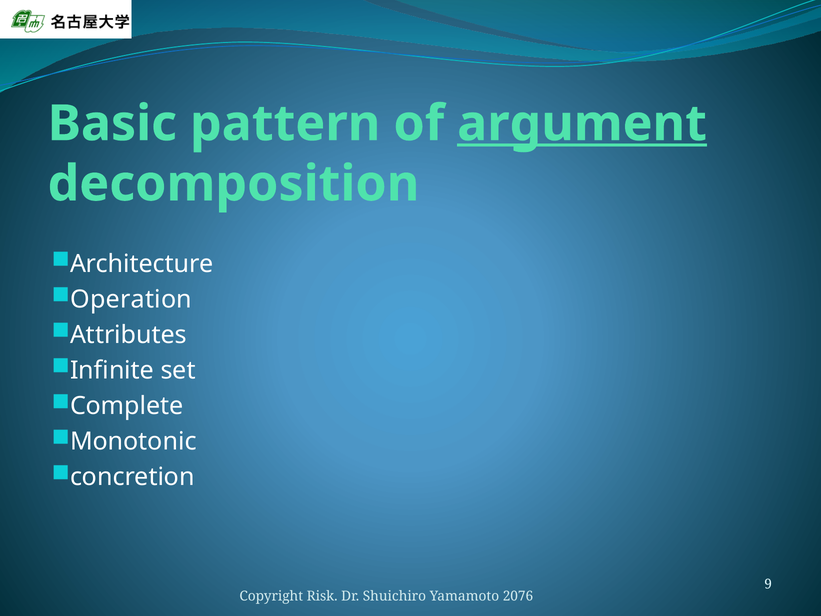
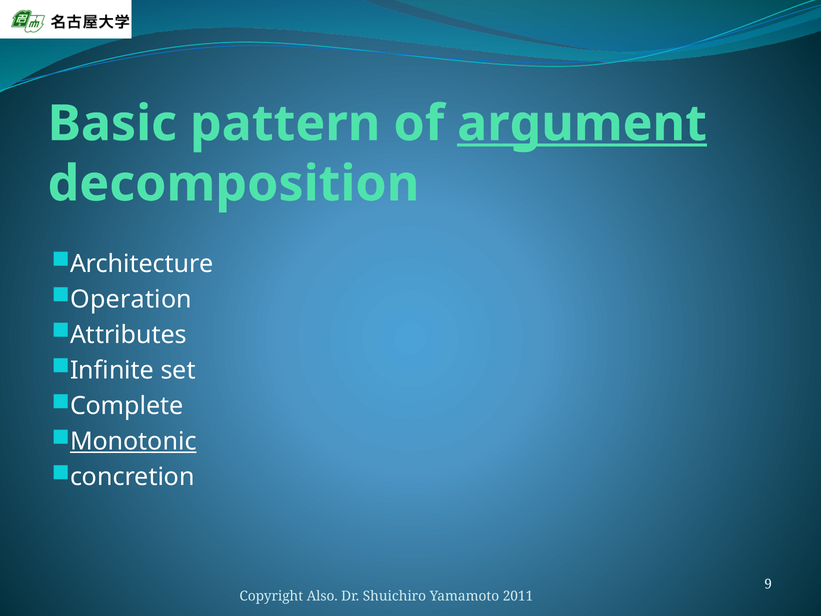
Monotonic underline: none -> present (133, 441)
Risk: Risk -> Also (322, 596)
2076: 2076 -> 2011 (518, 596)
